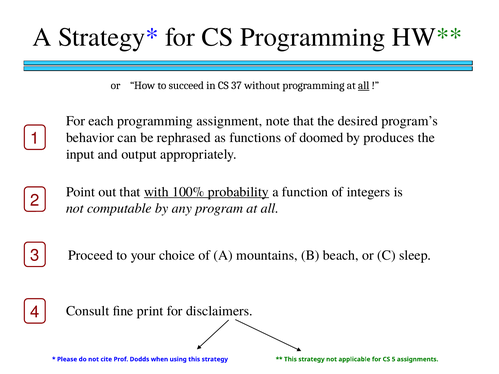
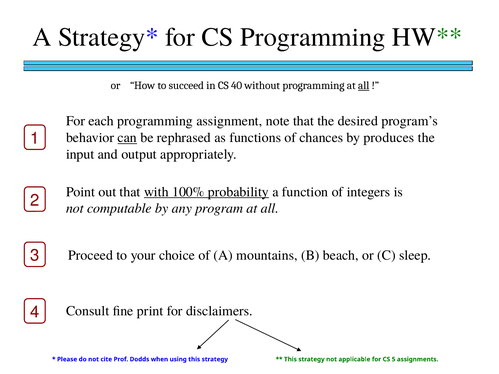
37: 37 -> 40 (237, 86)
can underline: none -> present (127, 138)
doomed: doomed -> chances (321, 138)
